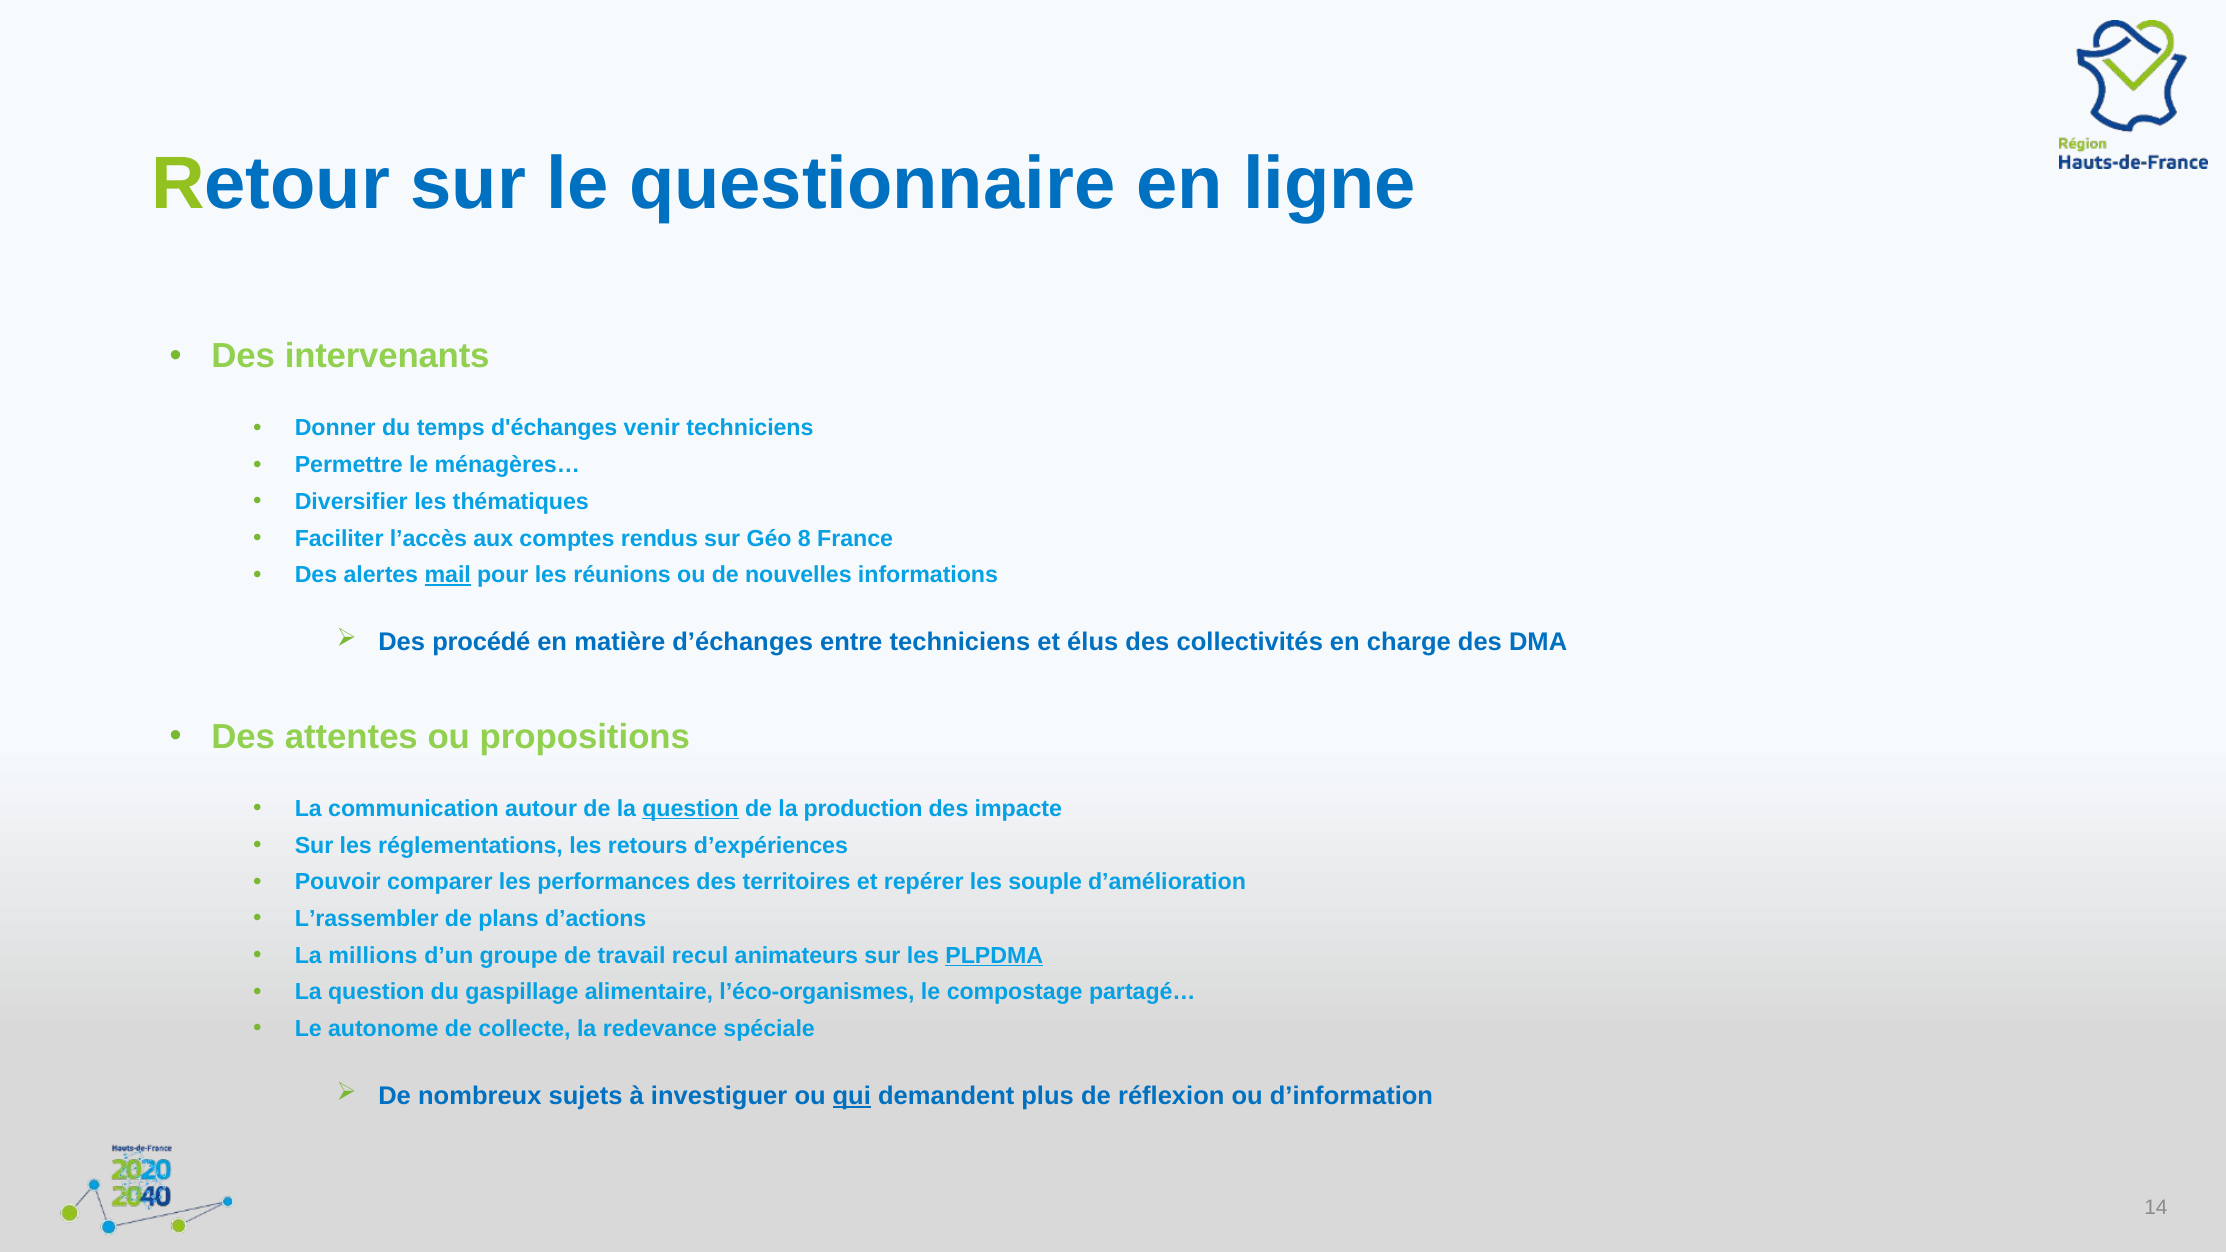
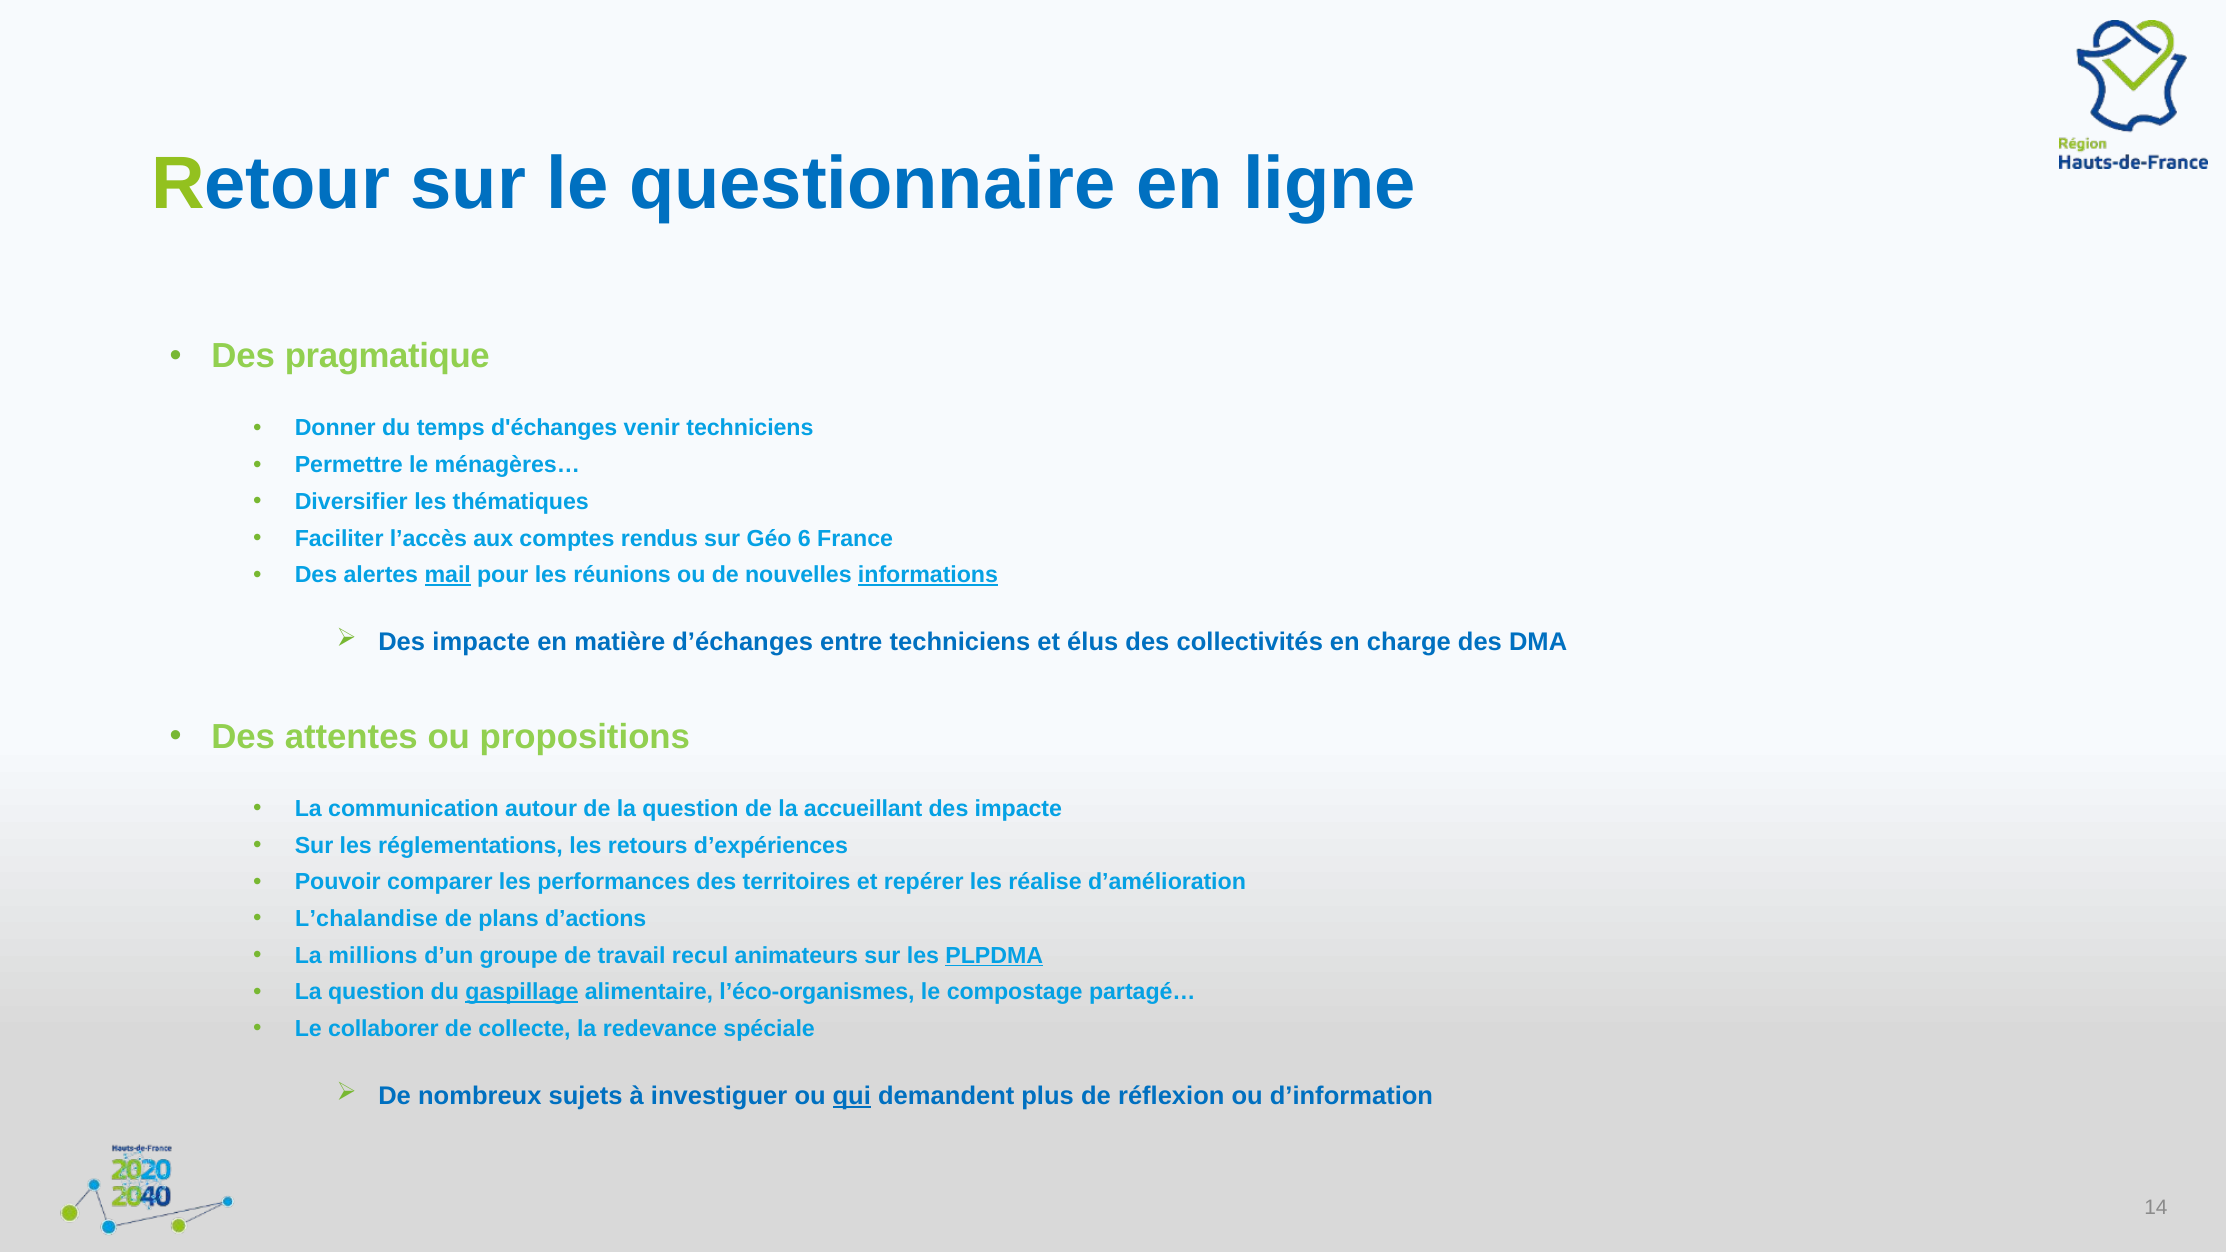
intervenants: intervenants -> pragmatique (387, 356)
8: 8 -> 6 (804, 538)
informations underline: none -> present (928, 575)
procédé: procédé -> impacte (481, 642)
question underline: present -> none (690, 809)
production: production -> accueillant (863, 809)
souple: souple -> réalise (1045, 882)
L’rassembler: L’rassembler -> L’chalandise (367, 919)
gaspillage underline: none -> present (522, 992)
autonome: autonome -> collaborer (383, 1029)
